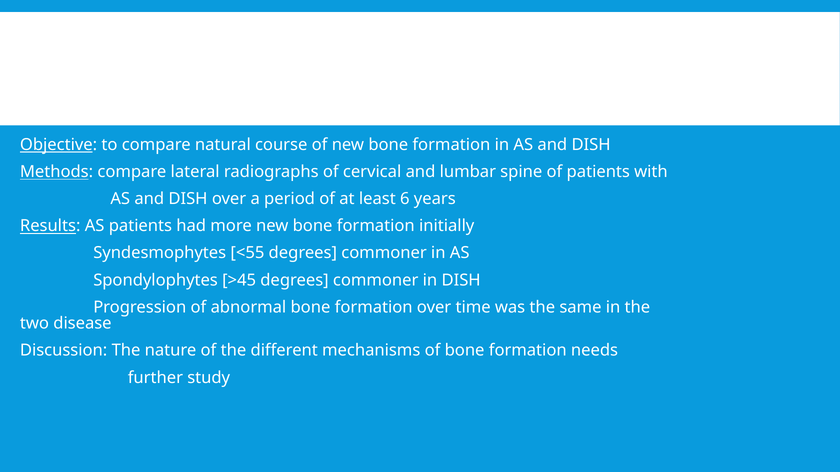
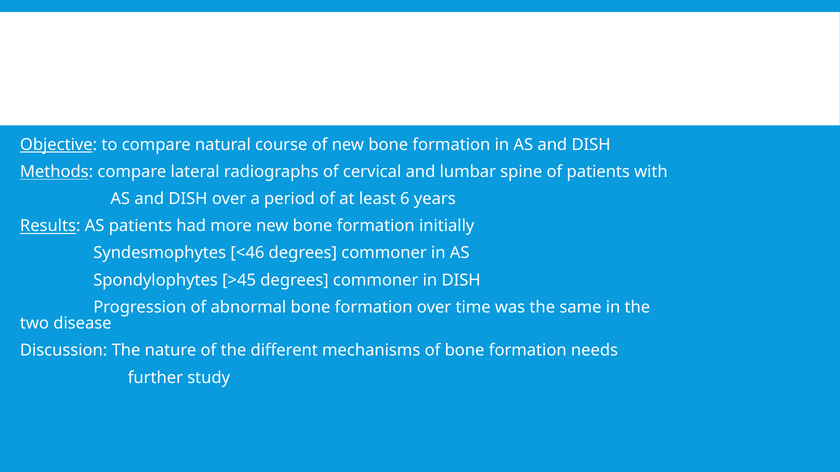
<55: <55 -> <46 (247, 253)
